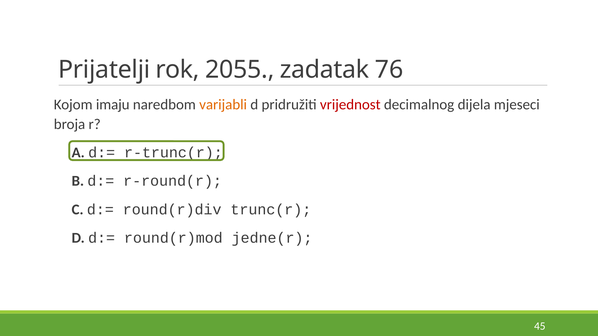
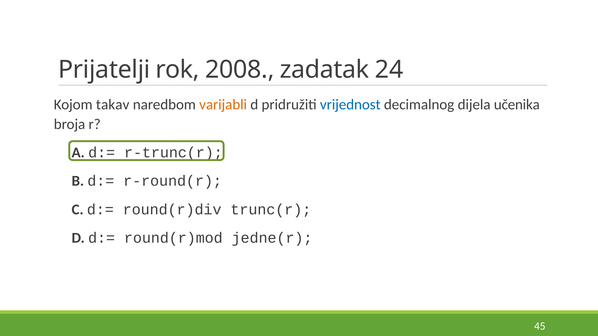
2055: 2055 -> 2008 (240, 70)
76: 76 -> 24 (389, 70)
imaju: imaju -> takav (113, 105)
vrijednost colour: red -> blue (350, 105)
mjeseci: mjeseci -> učenika (517, 105)
